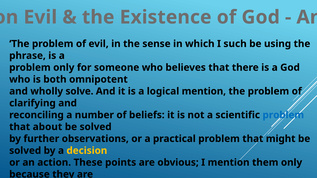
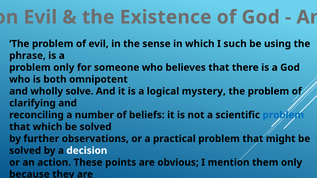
logical mention: mention -> mystery (204, 91)
that about: about -> which (47, 127)
decision colour: yellow -> white (87, 151)
